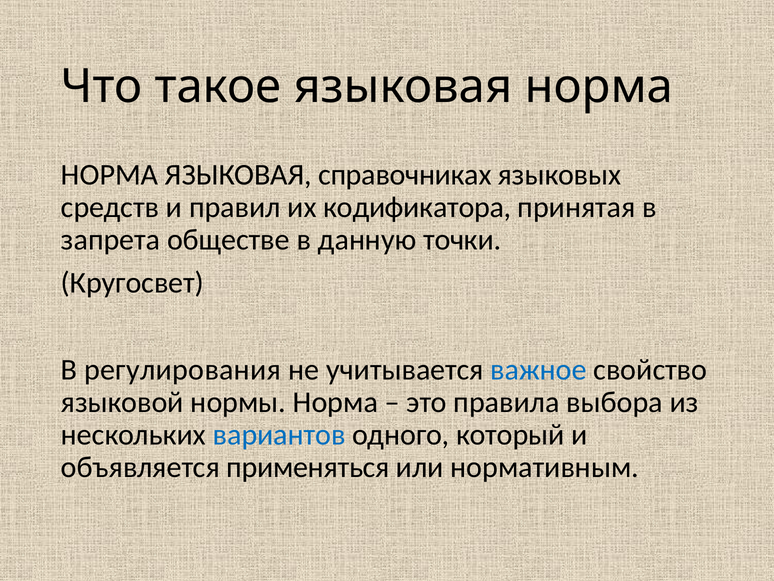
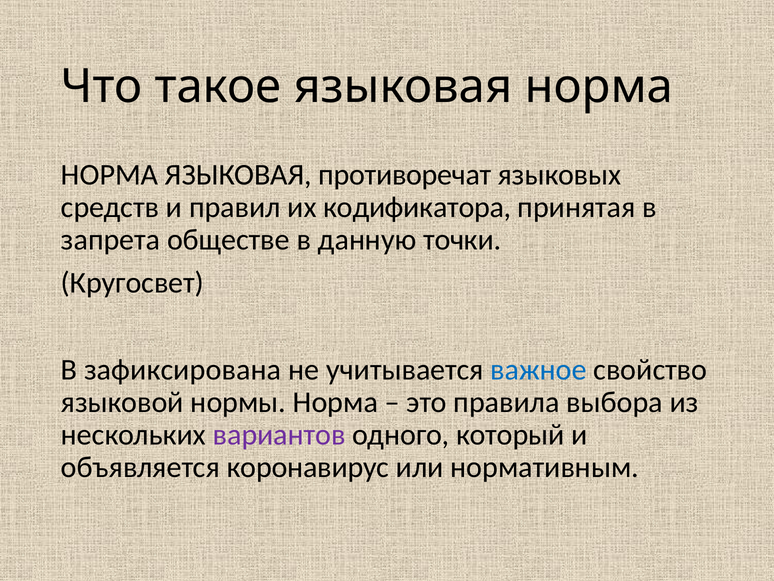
справочниках: справочниках -> противоречат (405, 174)
регулирования: регулирования -> зафиксирована (183, 369)
вариантов colour: blue -> purple (279, 434)
применяться: применяться -> коронавирус (308, 467)
